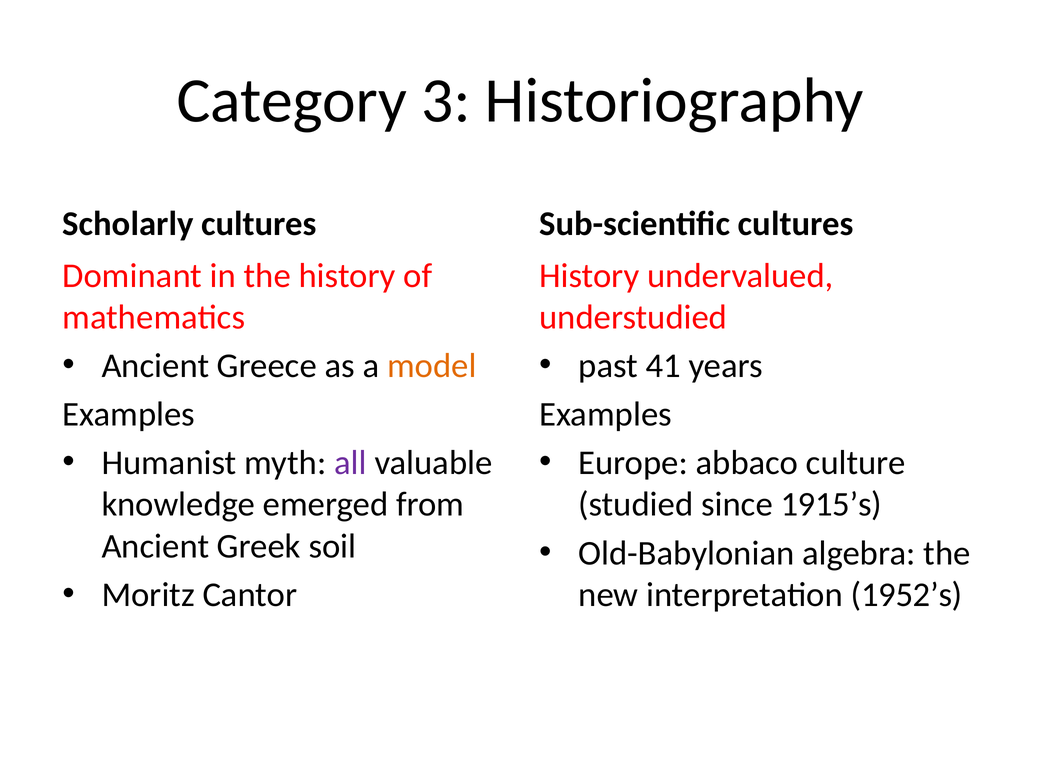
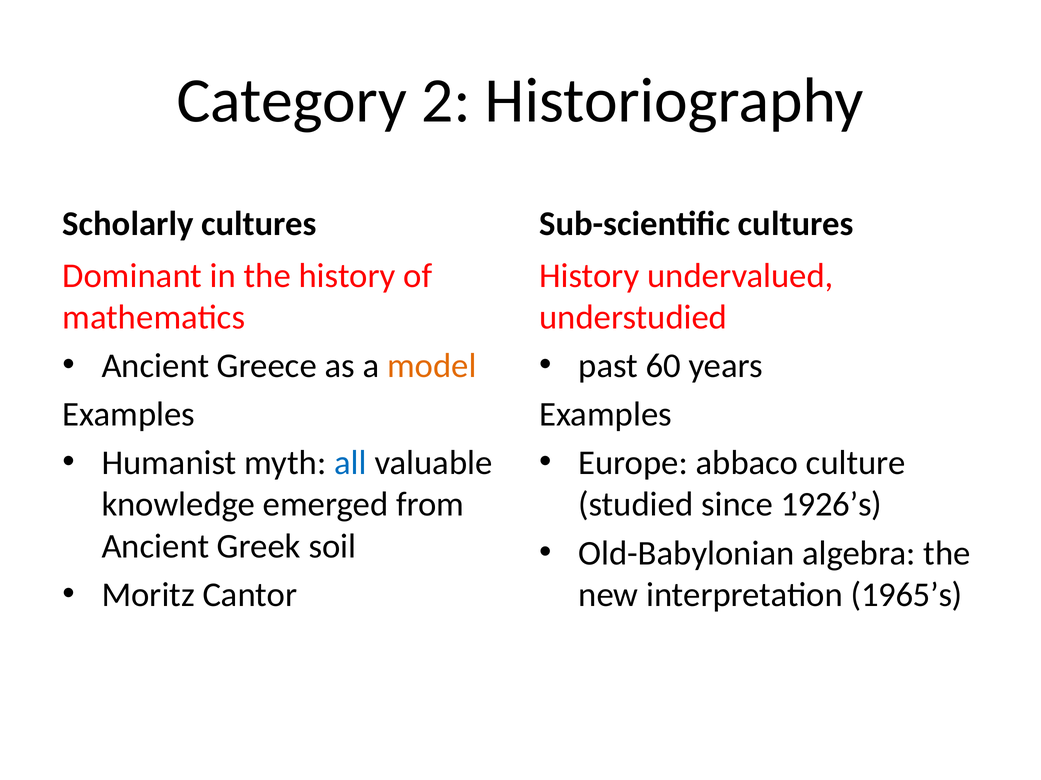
3: 3 -> 2 (446, 101)
41: 41 -> 60 (663, 366)
all colour: purple -> blue (350, 463)
1915’s: 1915’s -> 1926’s (831, 505)
1952’s: 1952’s -> 1965’s (907, 595)
